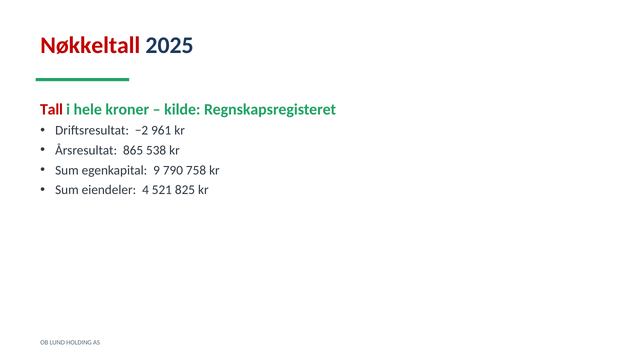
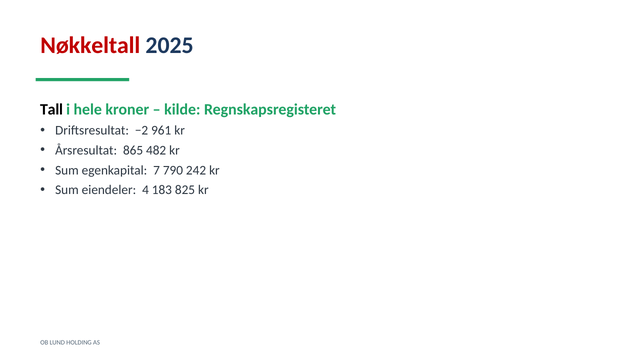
Tall colour: red -> black (52, 109)
538: 538 -> 482 (156, 150)
9: 9 -> 7 (157, 170)
758: 758 -> 242 (196, 170)
521: 521 -> 183 (162, 190)
